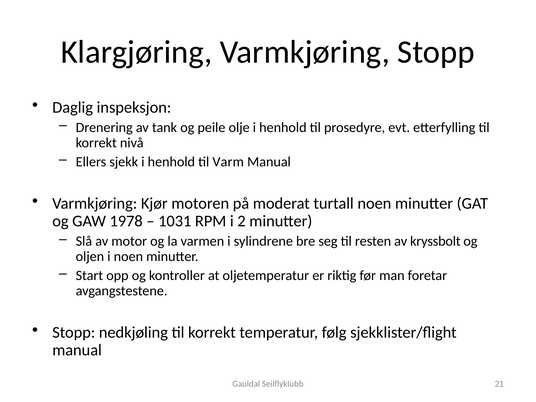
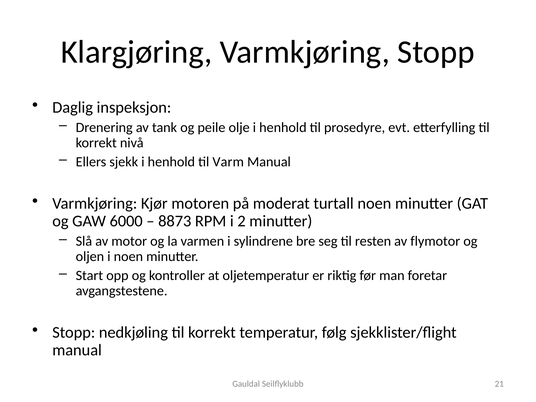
1978: 1978 -> 6000 (126, 221)
1031: 1031 -> 8873 (175, 221)
kryssbolt: kryssbolt -> flymotor (435, 241)
